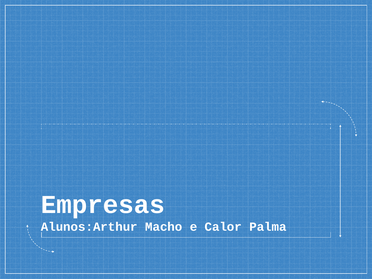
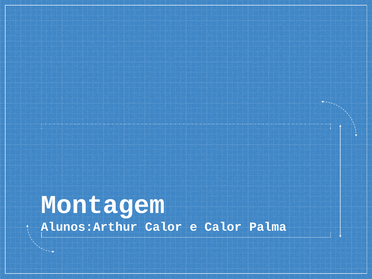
Empresas: Empresas -> Montagem (103, 205)
Alunos:Arthur Macho: Macho -> Calor (164, 227)
